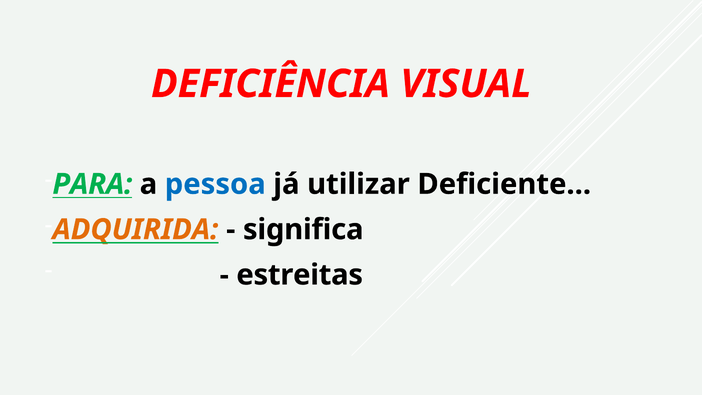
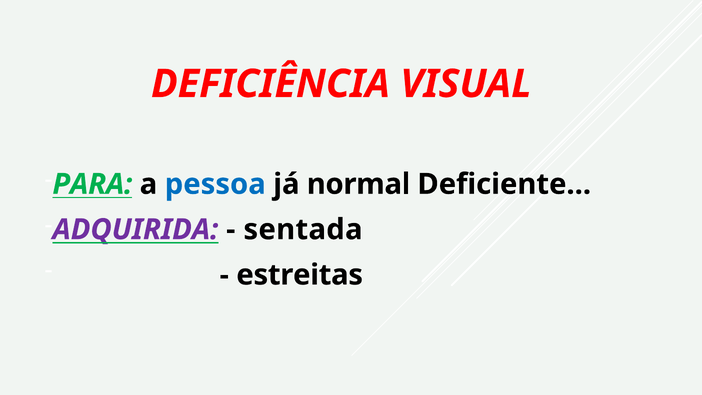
utilizar: utilizar -> normal (359, 184)
ADQUIRIDA colour: orange -> purple (135, 229)
significa: significa -> sentada (303, 229)
